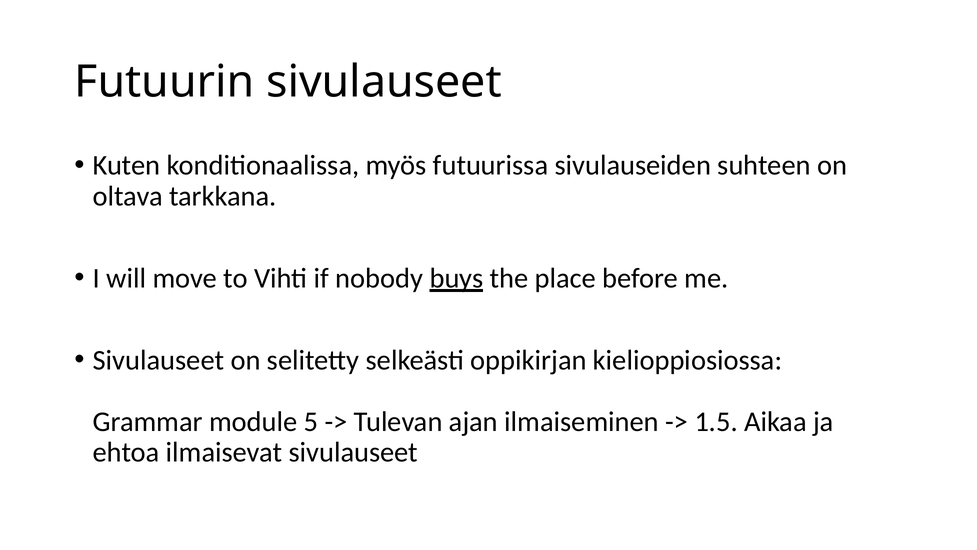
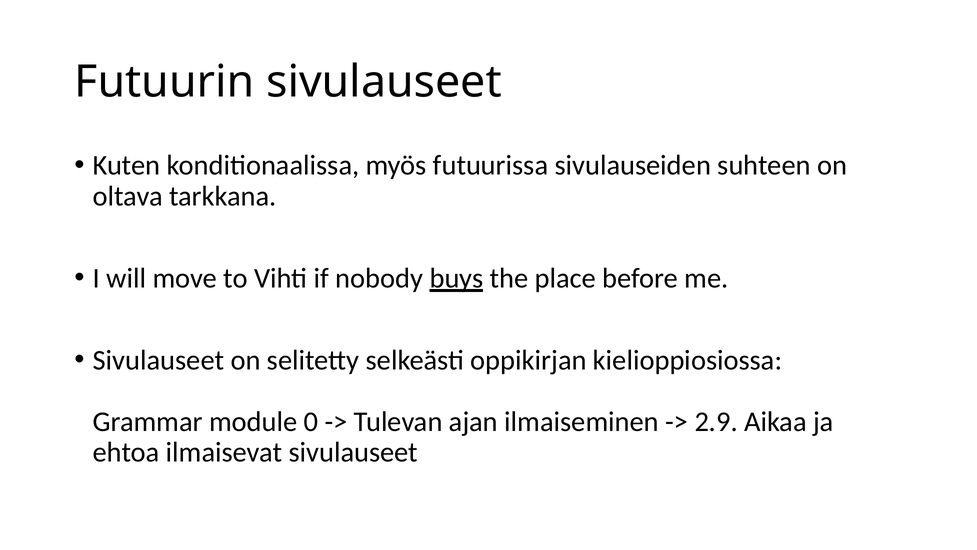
5: 5 -> 0 (311, 421)
1.5: 1.5 -> 2.9 (716, 421)
